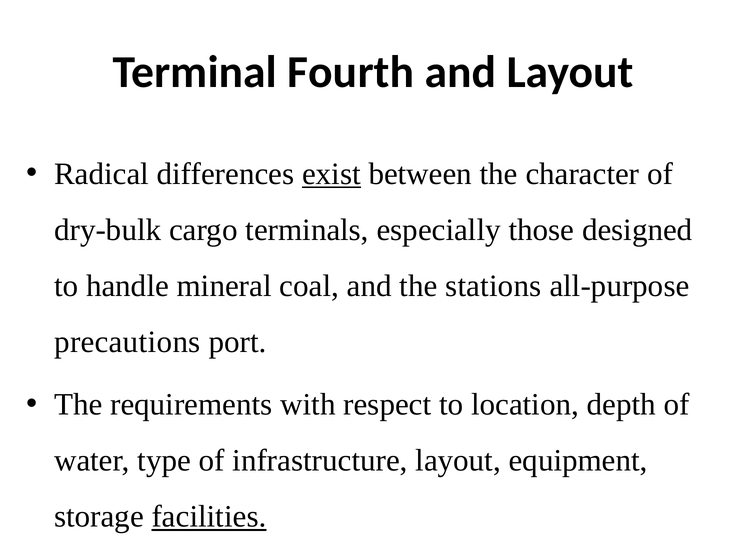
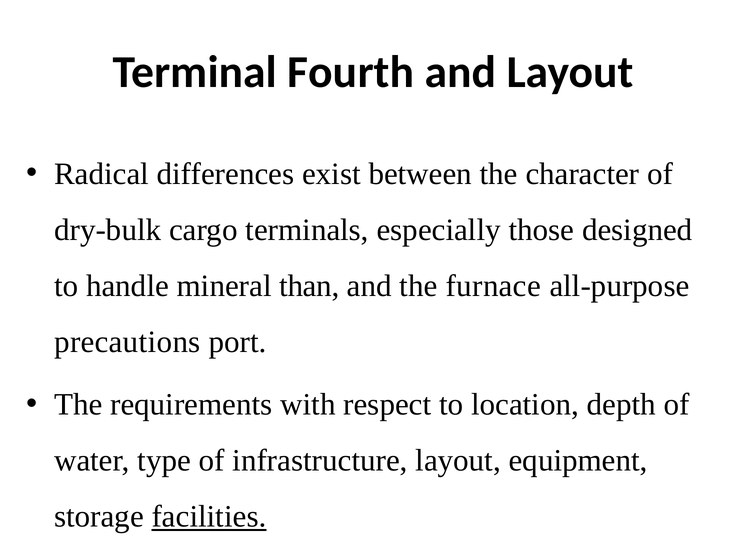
exist underline: present -> none (331, 174)
coal: coal -> than (309, 286)
stations: stations -> furnace (493, 286)
